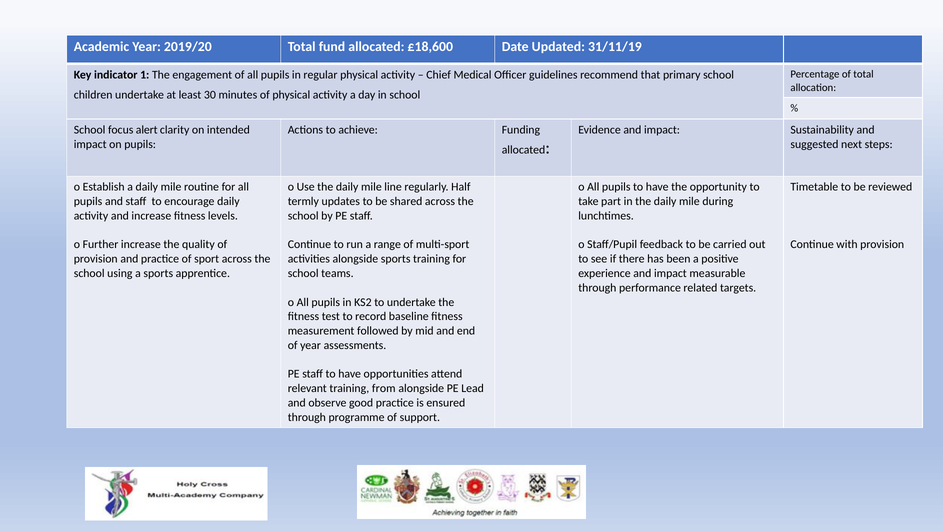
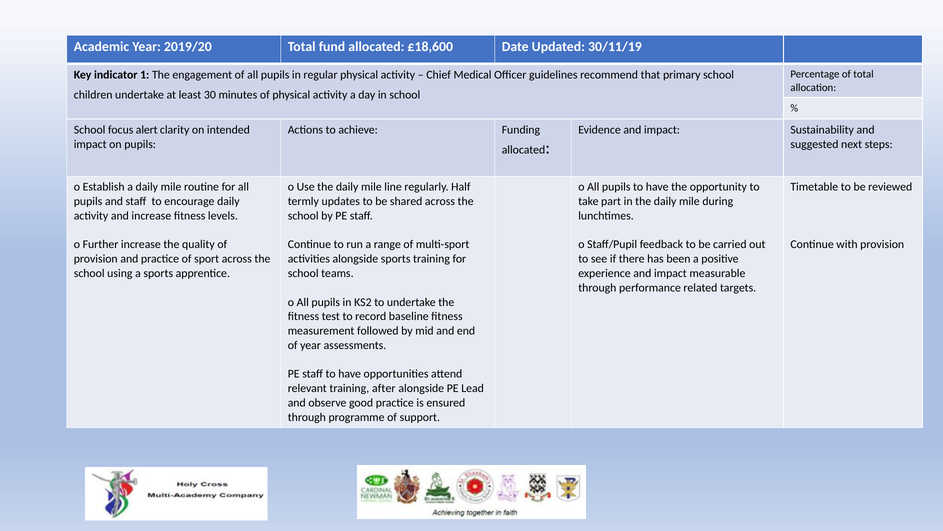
31/11/19: 31/11/19 -> 30/11/19 (615, 47)
from: from -> after (384, 388)
